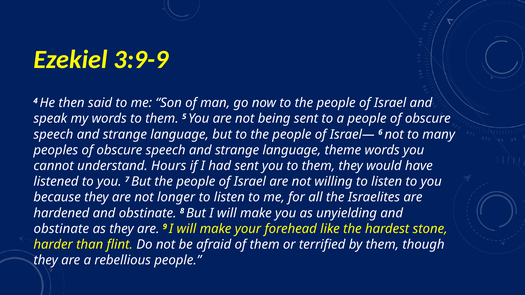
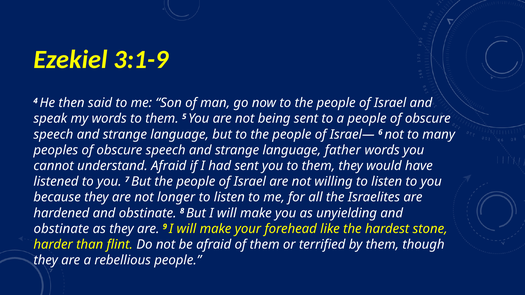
3:9-9: 3:9-9 -> 3:1-9 (141, 59)
theme: theme -> father (343, 150)
understand Hours: Hours -> Afraid (169, 166)
